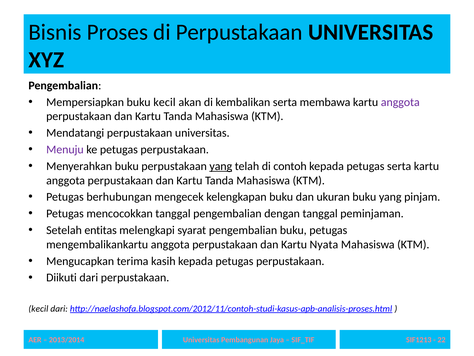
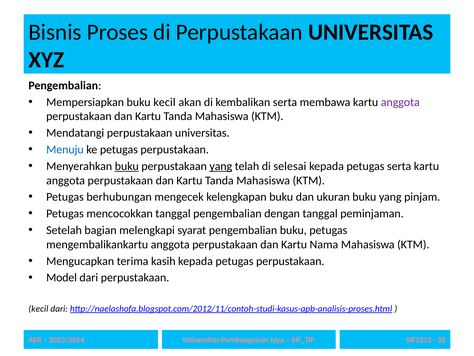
Menuju colour: purple -> blue (65, 149)
buku underline: none -> present (127, 166)
contoh: contoh -> selesai (290, 166)
entitas: entitas -> bagian (101, 230)
Nyata: Nyata -> Nama (324, 244)
Diikuti: Diikuti -> Model (62, 277)
